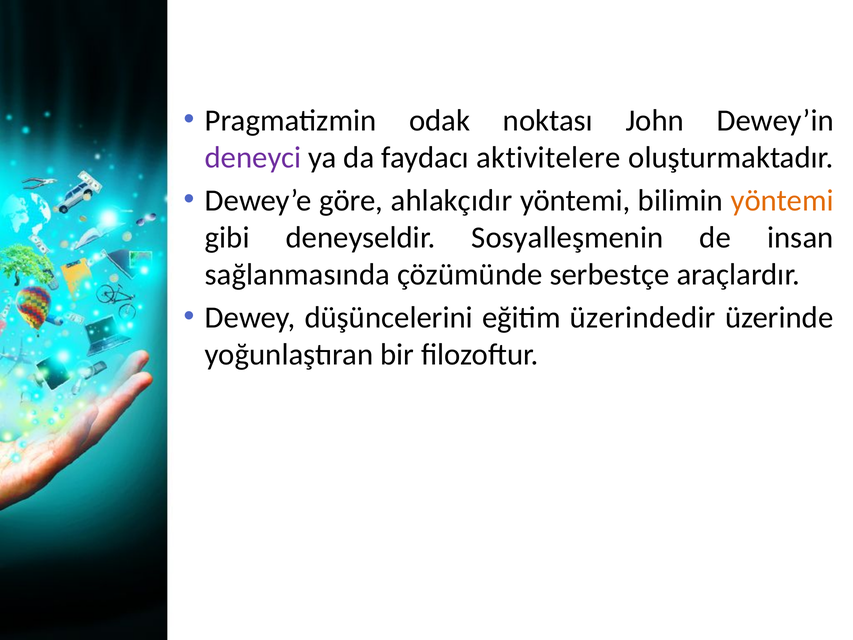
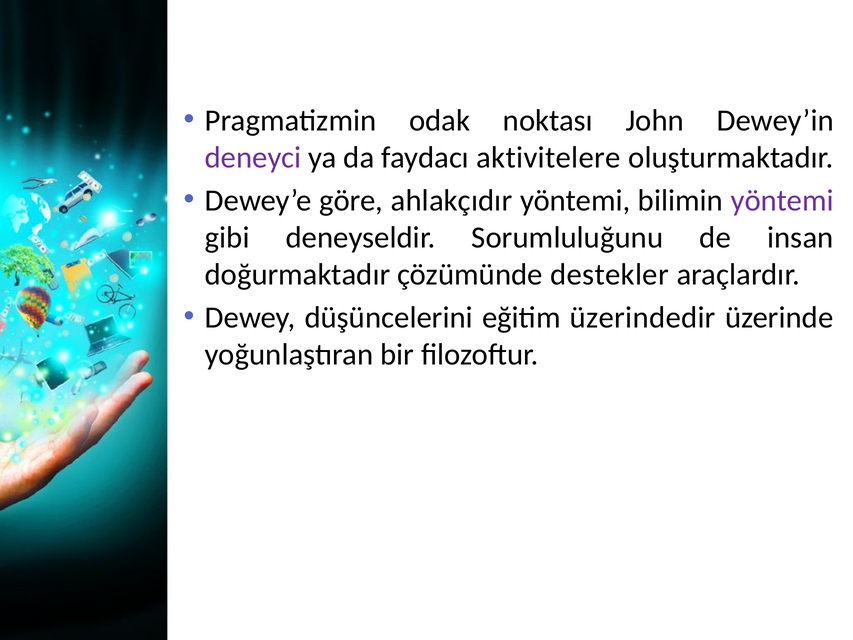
yöntemi colour: orange -> purple (782, 200)
Sosyalleşmenin: Sosyalleşmenin -> Sorumluluğunu (567, 237)
sağlanmasında: sağlanmasında -> doğurmaktadır (298, 274)
serbestçe: serbestçe -> destekler (609, 274)
